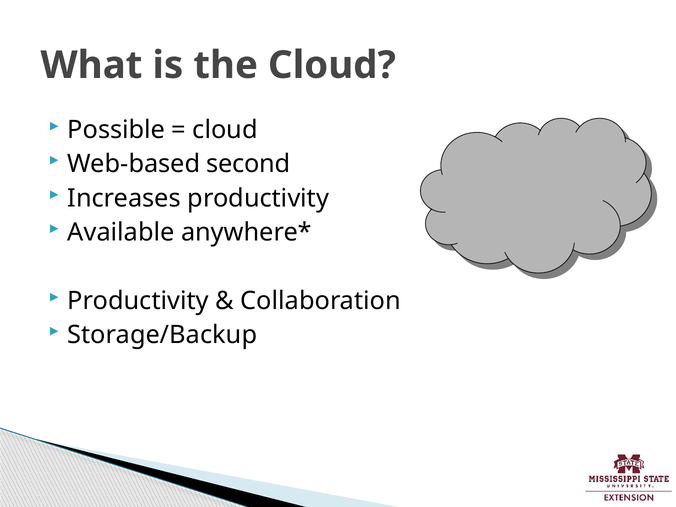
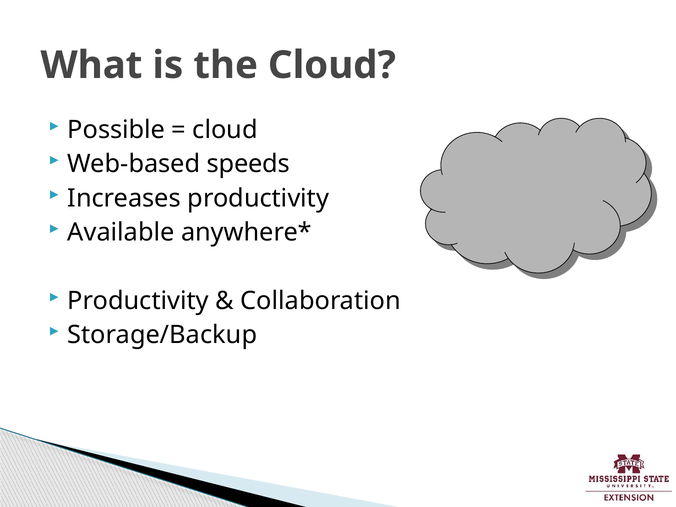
second: second -> speeds (248, 164)
